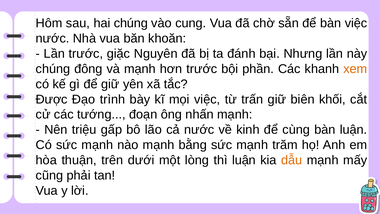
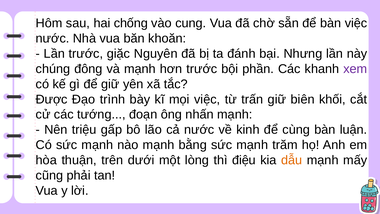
hai chúng: chúng -> chống (131, 23)
xem colour: orange -> purple (355, 69)
thì luận: luận -> điệu (244, 160)
